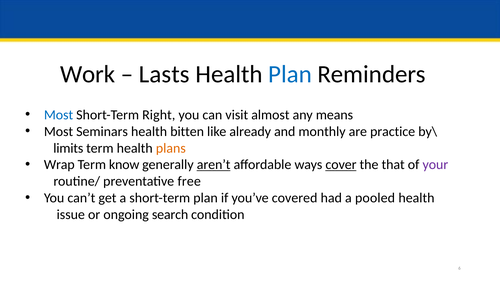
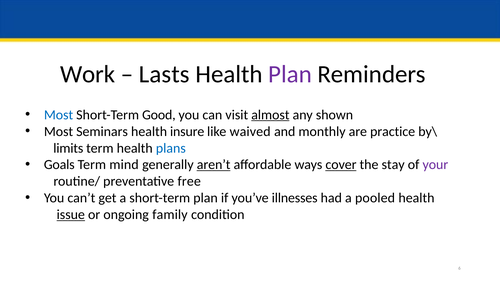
Plan colour: blue -> purple (290, 74)
Right: Right -> Good (159, 115)
almost underline: none -> present (270, 115)
means: means -> shown (334, 115)
bitten: bitten -> insure (187, 132)
already: already -> waived (250, 132)
plans colour: orange -> blue (171, 148)
Wrap: Wrap -> Goals (59, 165)
know: know -> mind (124, 165)
that: that -> stay (393, 165)
covered: covered -> illnesses (295, 198)
issue underline: none -> present (71, 215)
search: search -> family (170, 215)
